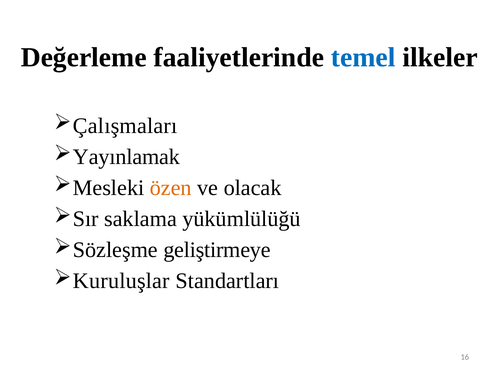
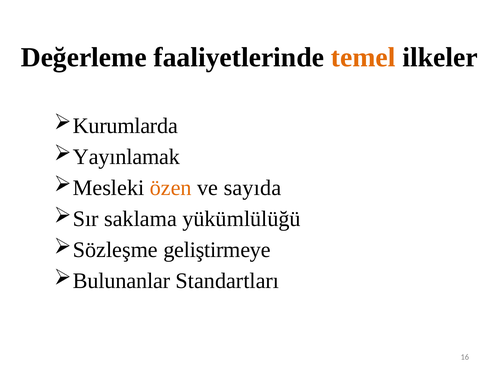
temel colour: blue -> orange (363, 58)
Çalışmaları: Çalışmaları -> Kurumlarda (125, 126)
olacak: olacak -> sayıda (253, 188)
Kuruluşlar: Kuruluşlar -> Bulunanlar (121, 281)
